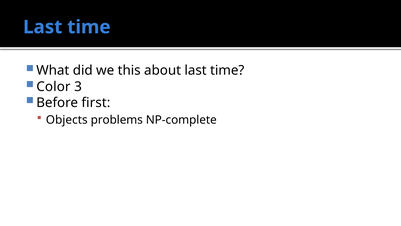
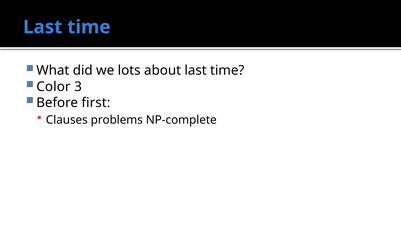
this: this -> lots (129, 70)
Objects: Objects -> Clauses (67, 120)
